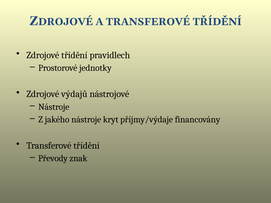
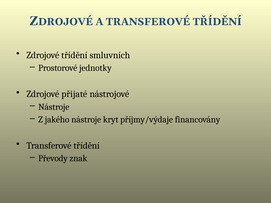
pravidlech: pravidlech -> smluvních (110, 55)
výdajů: výdajů -> přijaté (74, 94)
